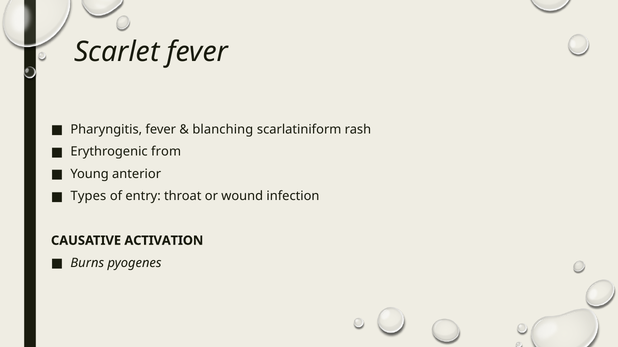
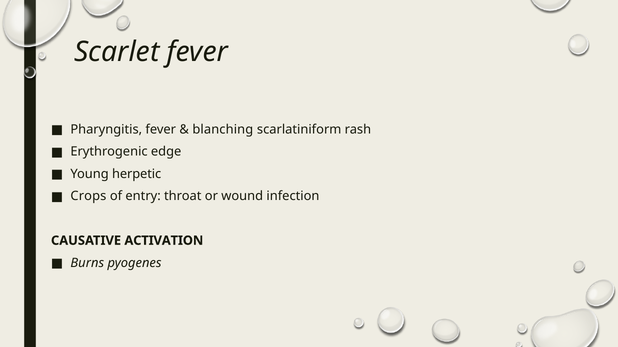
from: from -> edge (166, 152)
anterior: anterior -> herpetic (137, 174)
Types: Types -> Crops (88, 196)
